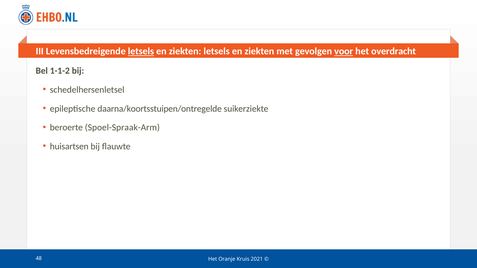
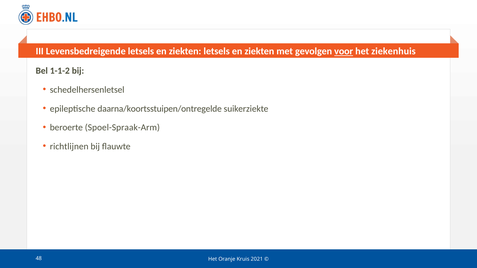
letsels underline: present -> none (141, 51)
overdracht: overdracht -> ziekenhuis (393, 51)
huisartsen: huisartsen -> richtlijnen (69, 147)
